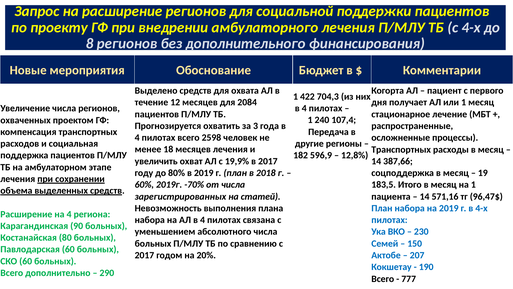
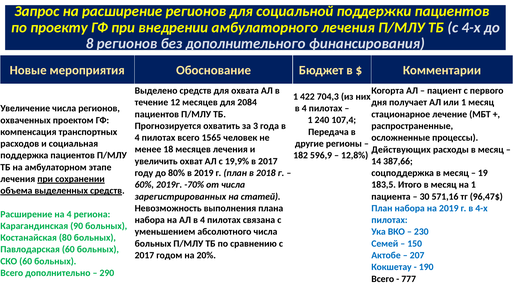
2598: 2598 -> 1565 (211, 138)
Транспортных: Транспортных -> Действующих (401, 149)
14: 14 -> 30 (425, 196)
